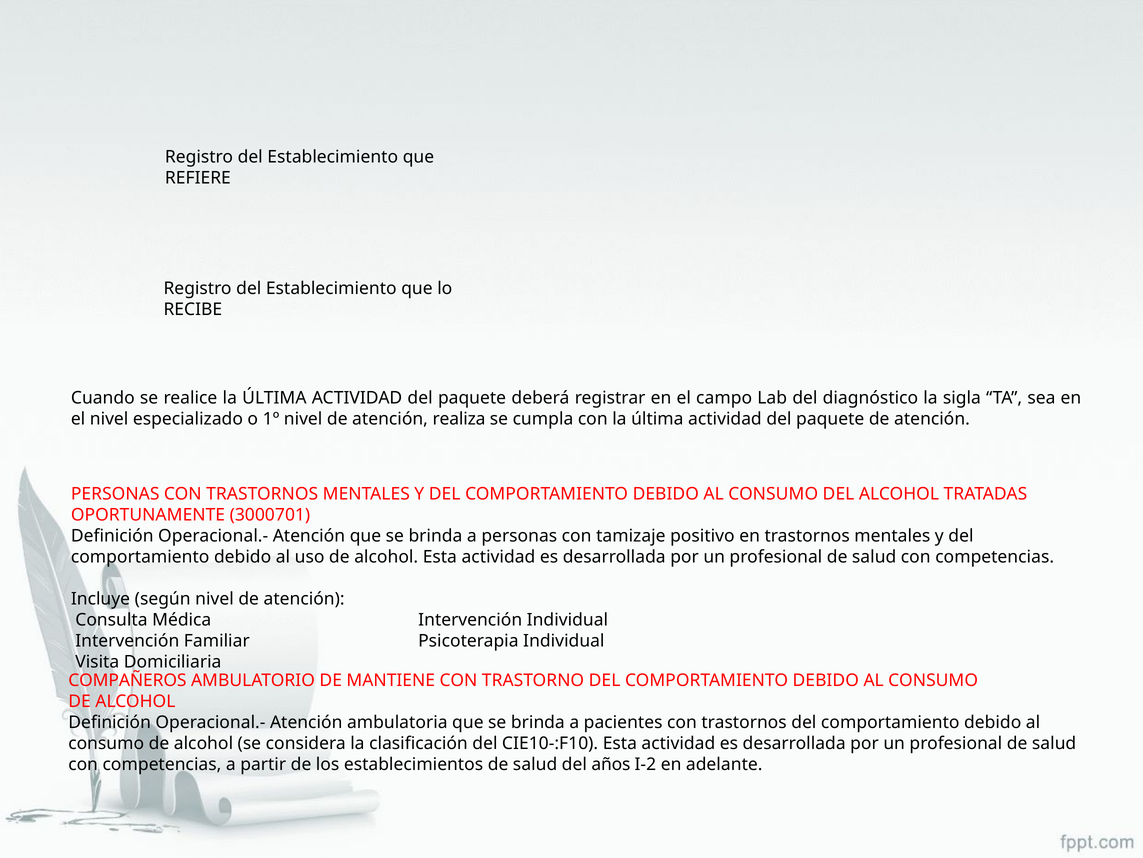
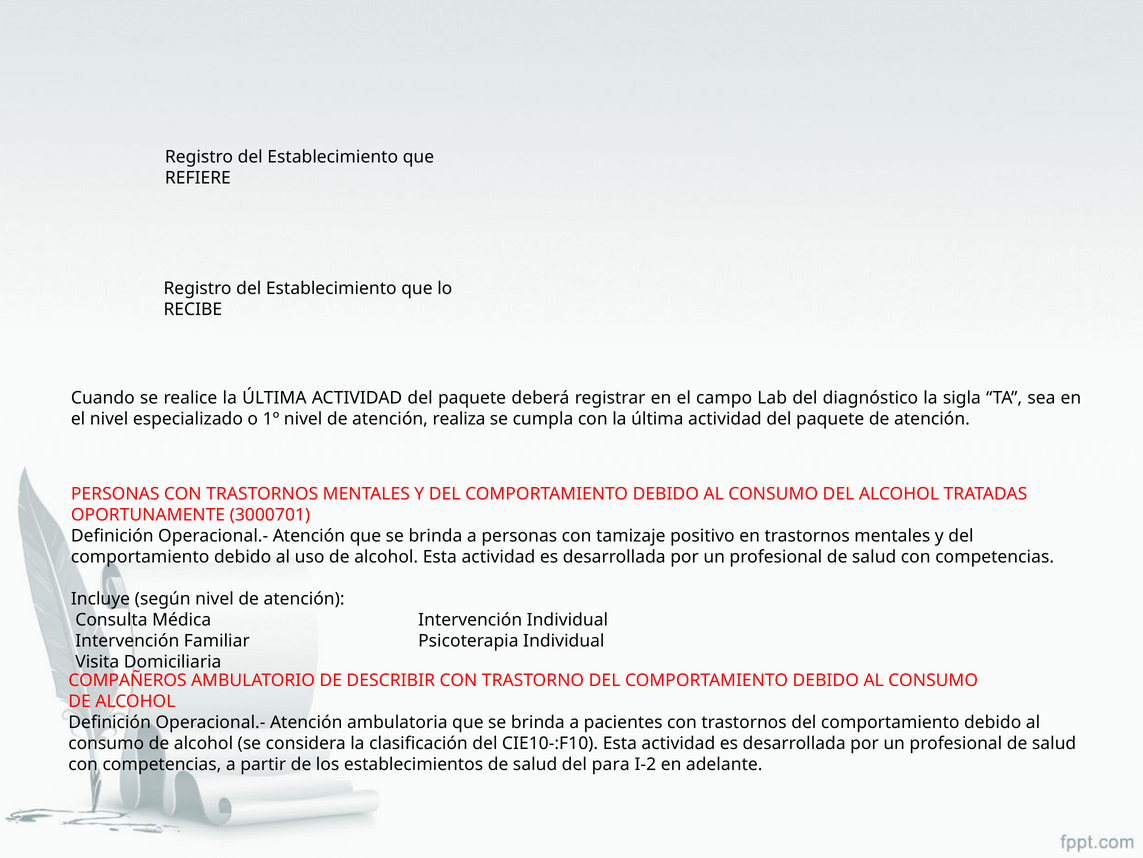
MANTIENE: MANTIENE -> DESCRIBIR (391, 680)
años: años -> para (611, 764)
